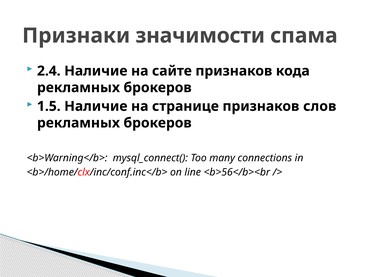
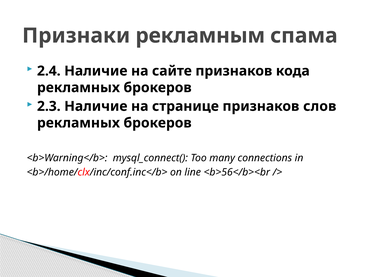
значимости: значимости -> рекламным (200, 36)
1.5: 1.5 -> 2.3 (49, 106)
